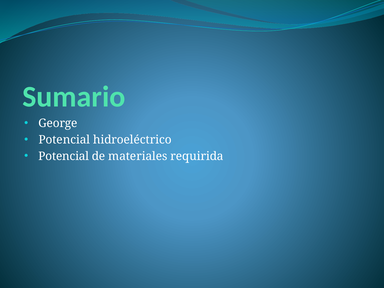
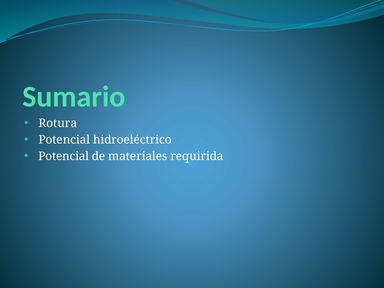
George: George -> Rotura (58, 123)
